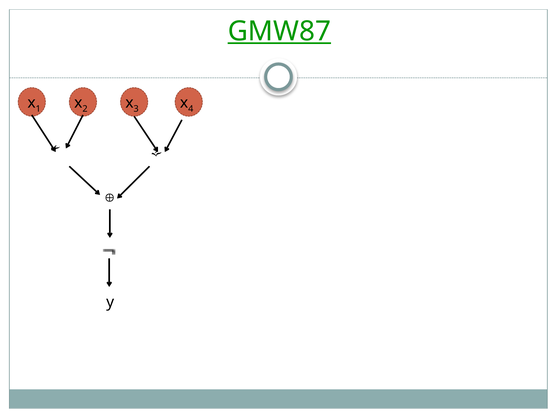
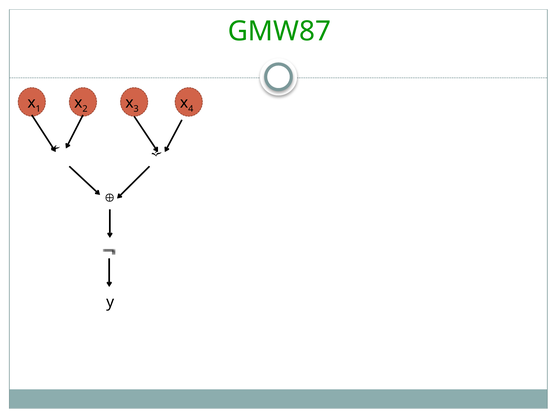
GMW87 underline: present -> none (279, 31)
